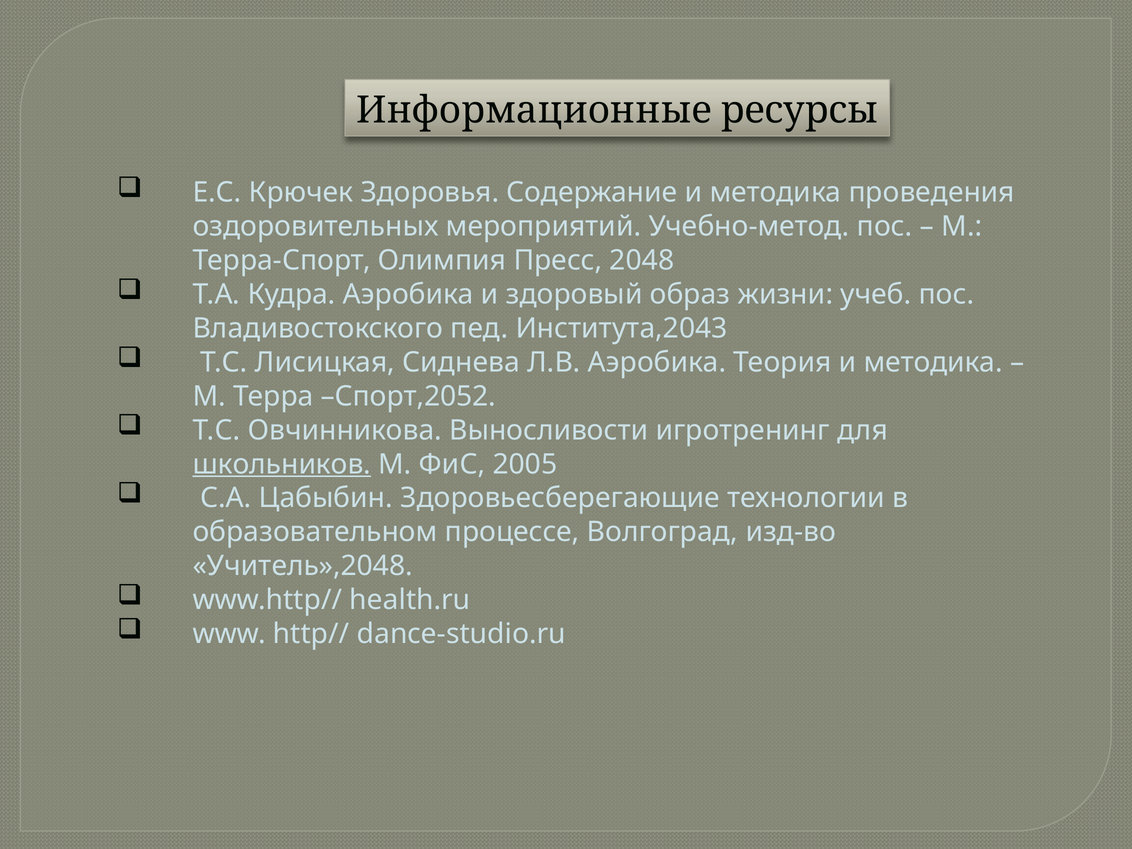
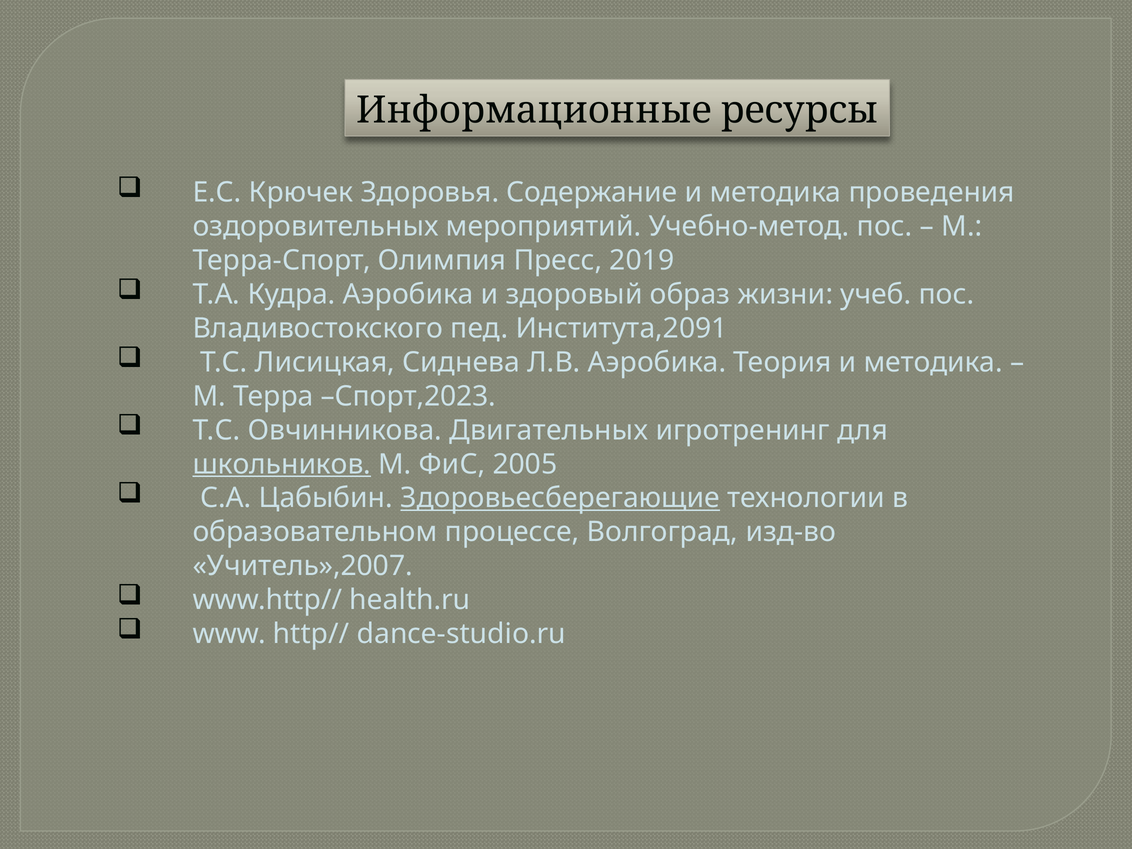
2048: 2048 -> 2019 (642, 260)
Института,2043: Института,2043 -> Института,2091 (622, 328)
Спорт,2052: Спорт,2052 -> Спорт,2023 (408, 396)
Выносливости: Выносливости -> Двигательных (549, 430)
Здоровьесберегающие underline: none -> present (560, 498)
Учитель»,2048: Учитель»,2048 -> Учитель»,2007 (303, 566)
